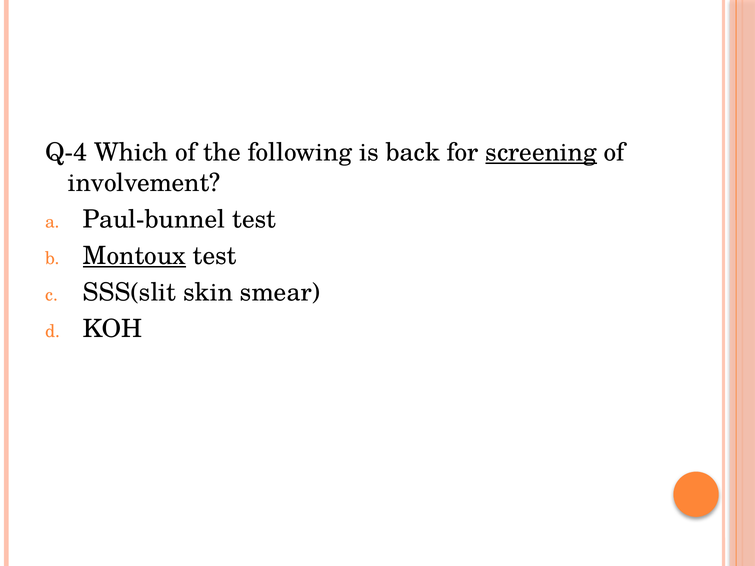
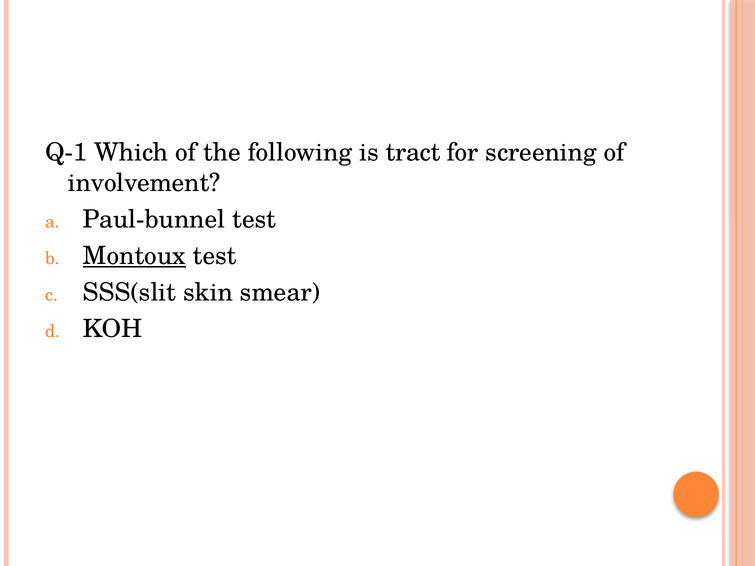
Q-4: Q-4 -> Q-1 (66, 153)
back: back -> tract (413, 153)
screening underline: present -> none (541, 153)
